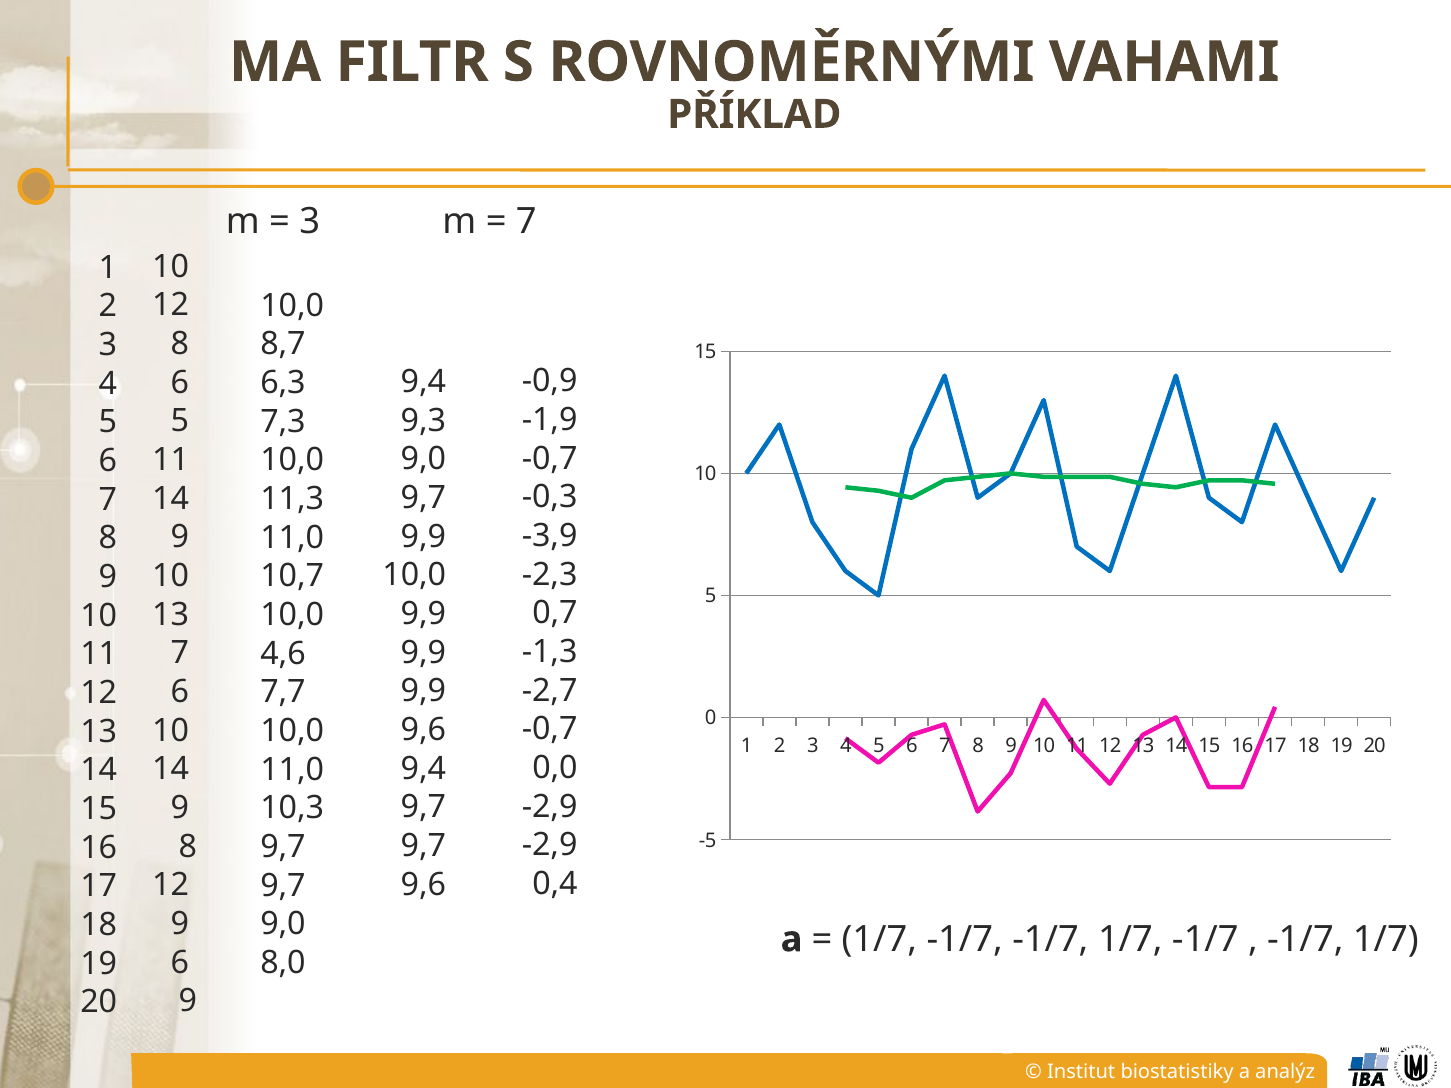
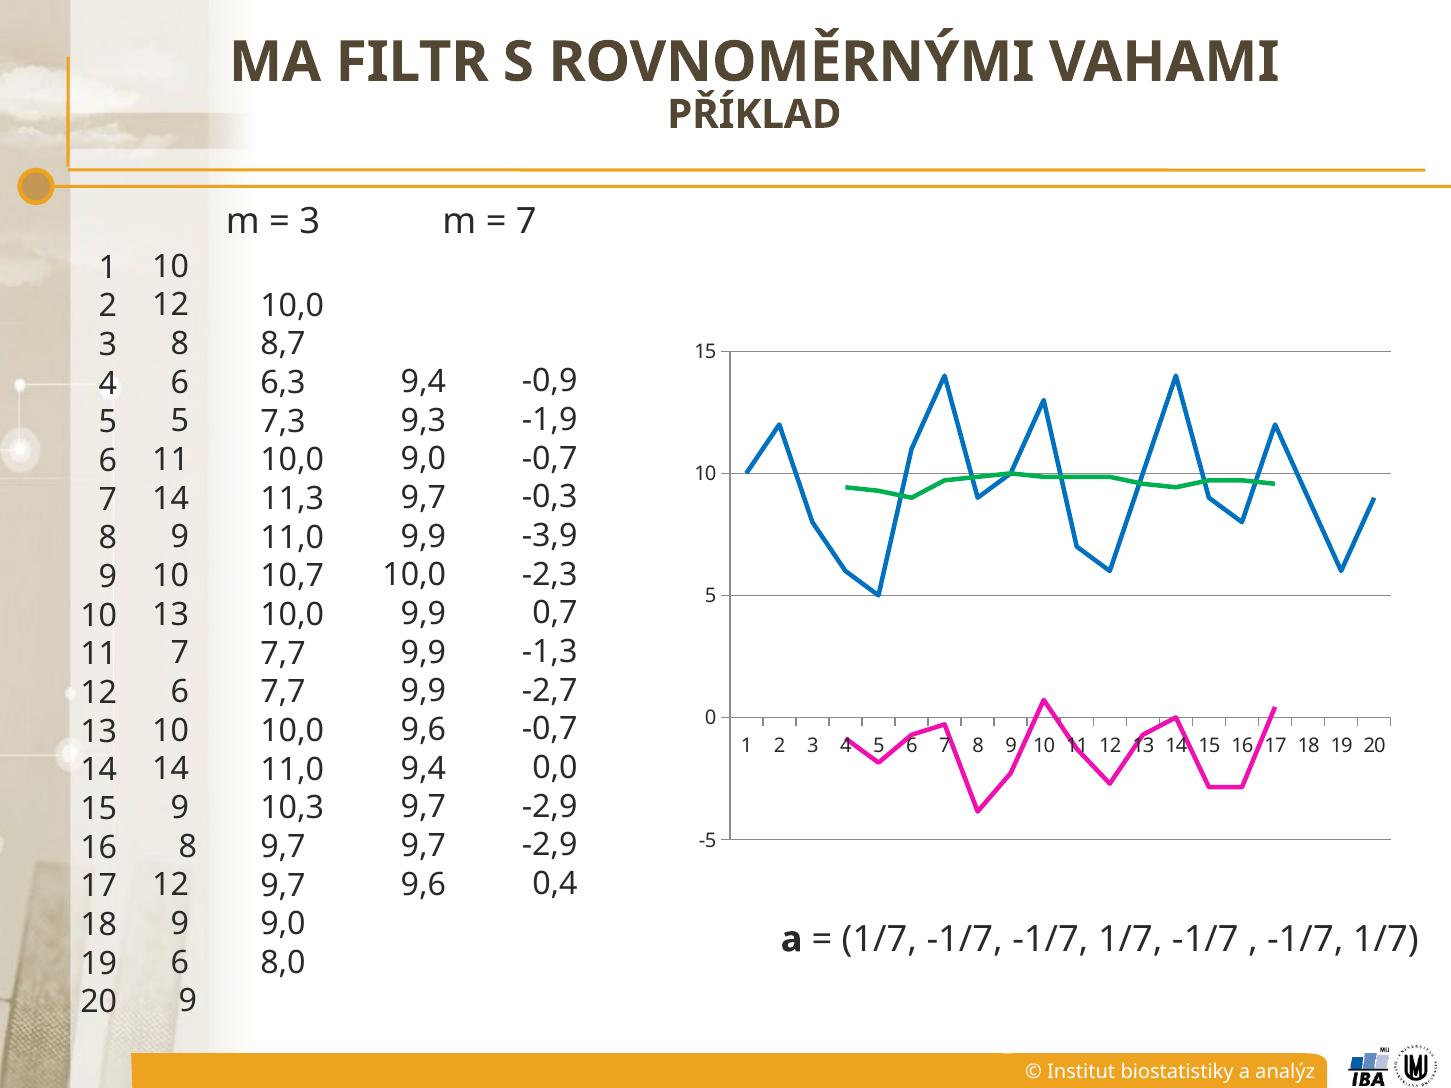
4,6: 4,6 -> 7,7 (283, 654)
